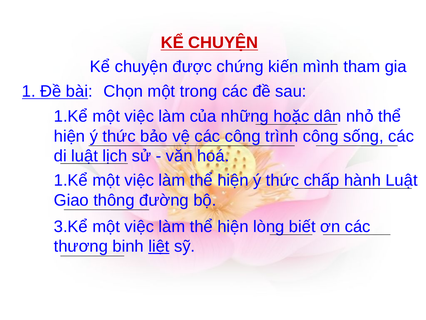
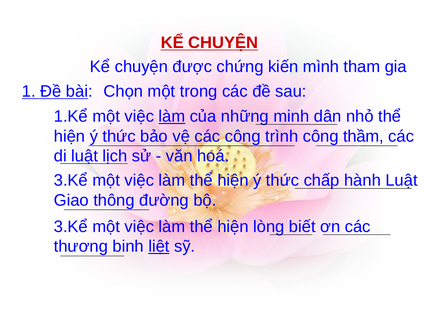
làm underline: none -> present (172, 116)
hoặc: hoặc -> minh (291, 116)
sống: sống -> thầm (364, 136)
1.Kể: 1.Kể -> 3.Kể (71, 180)
